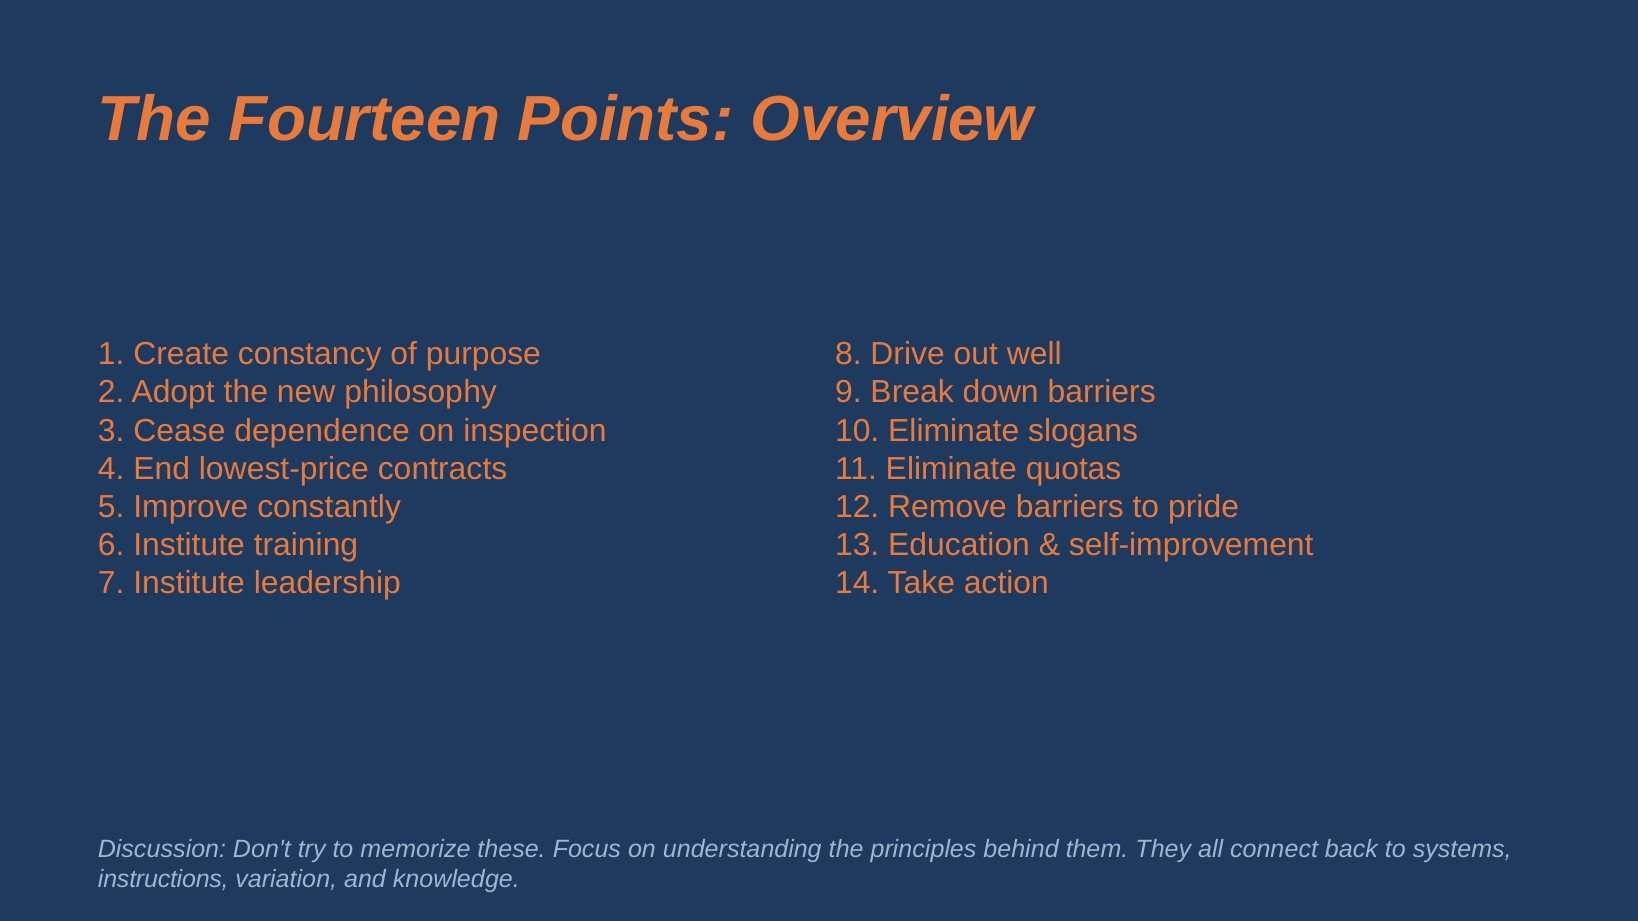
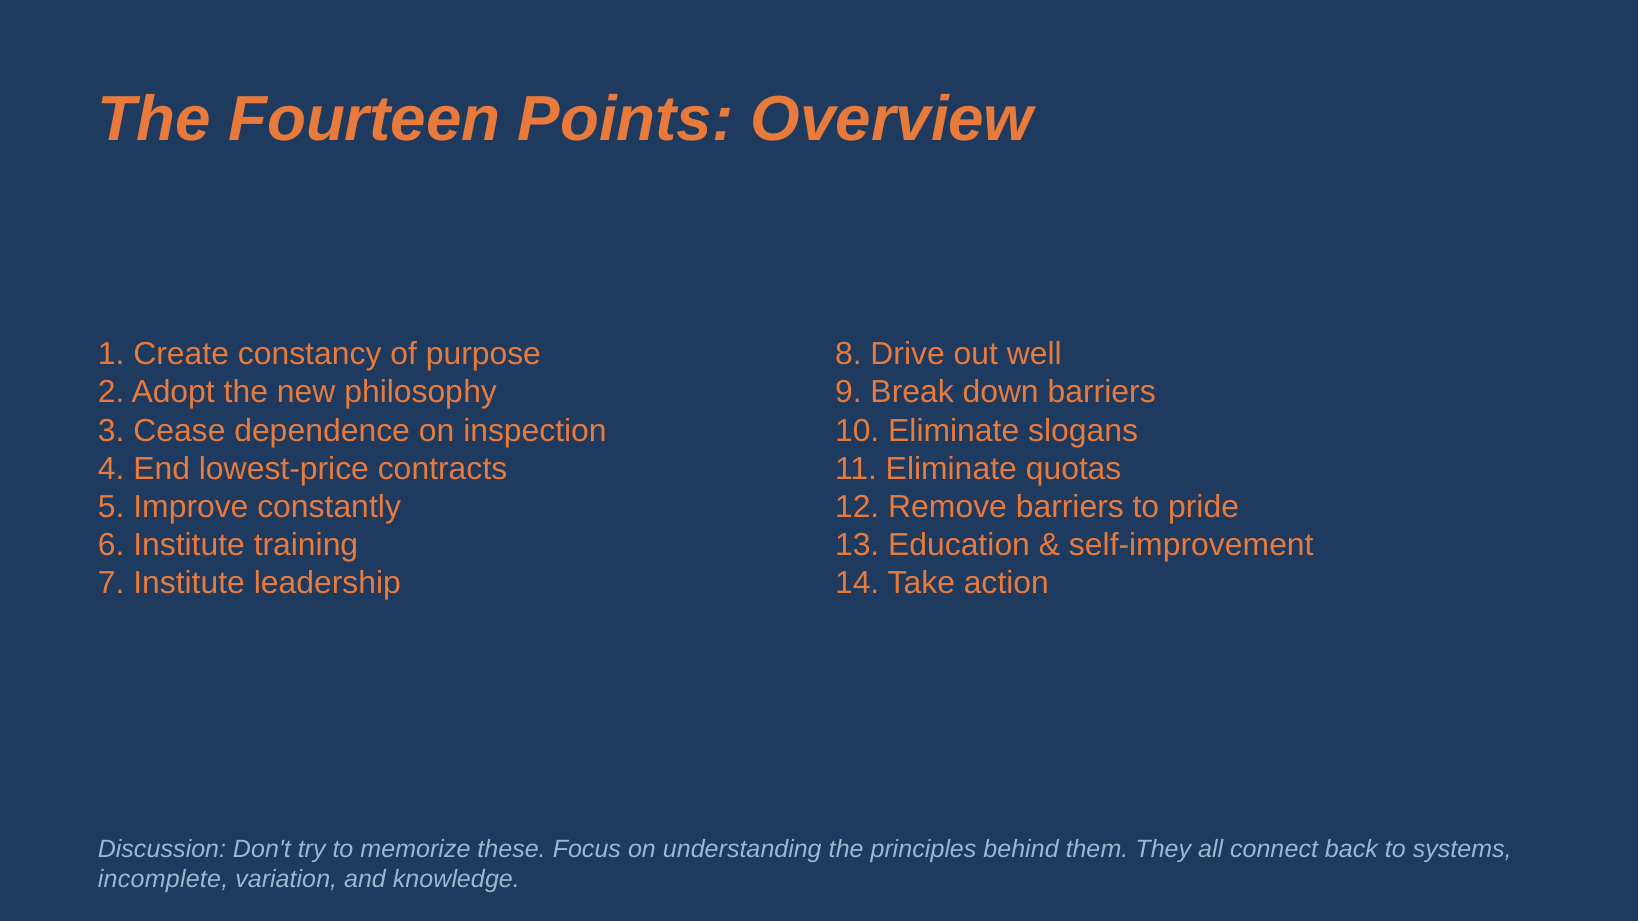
instructions: instructions -> incomplete (163, 879)
